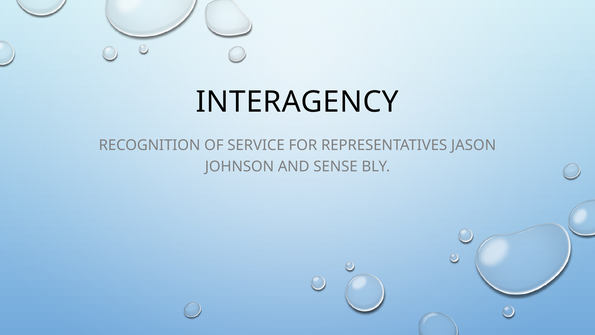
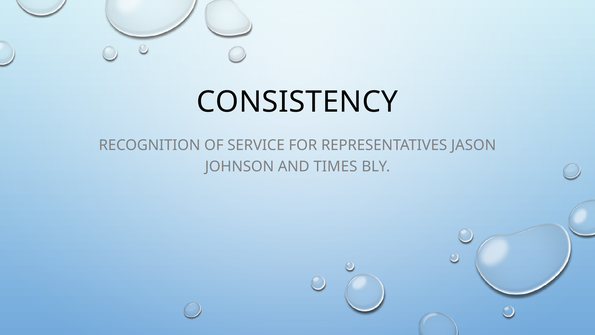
INTERAGENCY: INTERAGENCY -> CONSISTENCY (297, 102)
SENSE: SENSE -> TIMES (335, 166)
